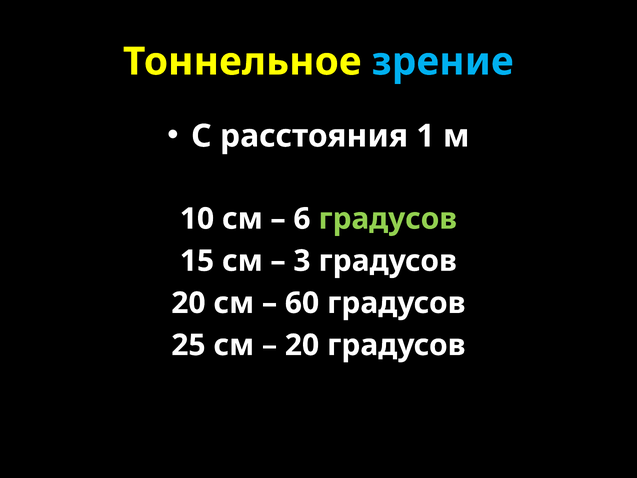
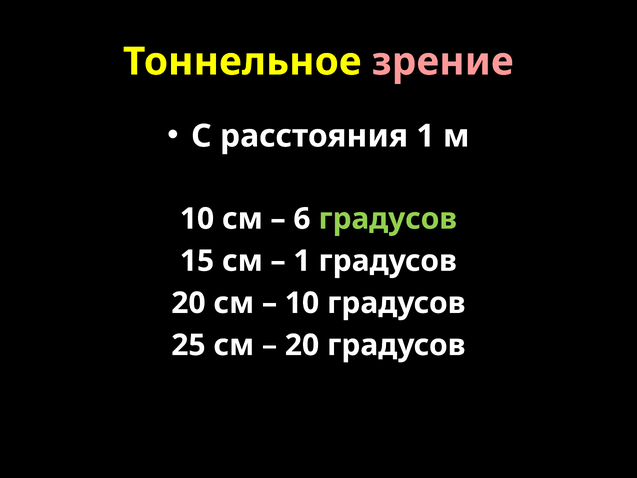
зрение colour: light blue -> pink (443, 62)
3: 3 -> 1 (302, 261)
60: 60 -> 10 (302, 303)
